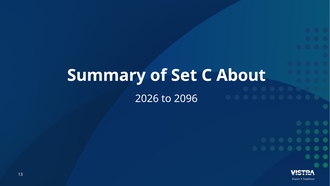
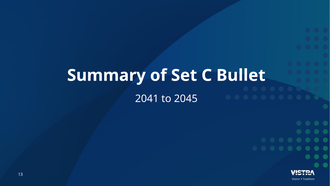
About: About -> Bullet (241, 75)
2026: 2026 -> 2041 (147, 98)
2096: 2096 -> 2045 (186, 98)
